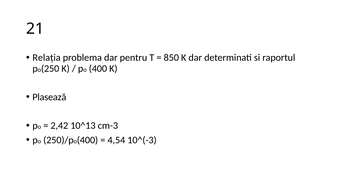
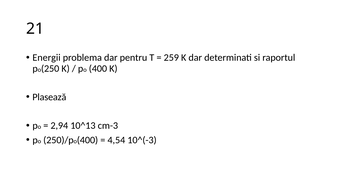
Relația: Relația -> Energii (47, 58)
850: 850 -> 259 (171, 58)
2,42: 2,42 -> 2,94 (59, 126)
